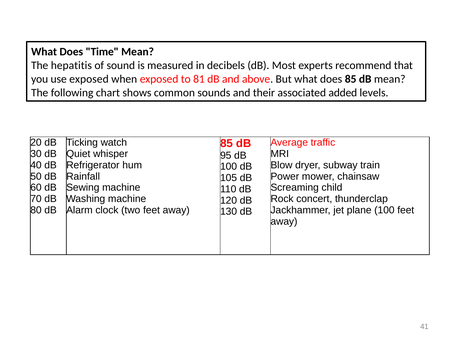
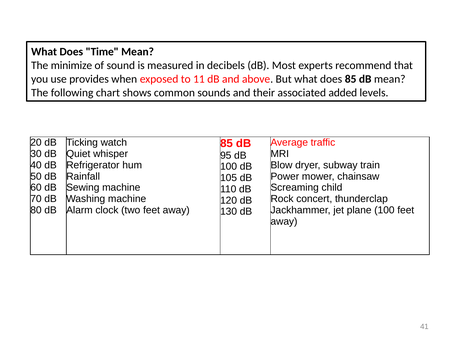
hepatitis: hepatitis -> minimize (71, 65)
use exposed: exposed -> provides (89, 79)
81: 81 -> 11 (199, 79)
